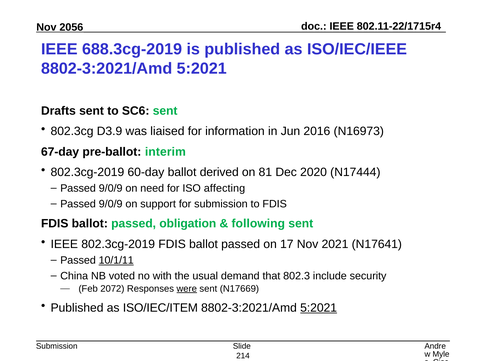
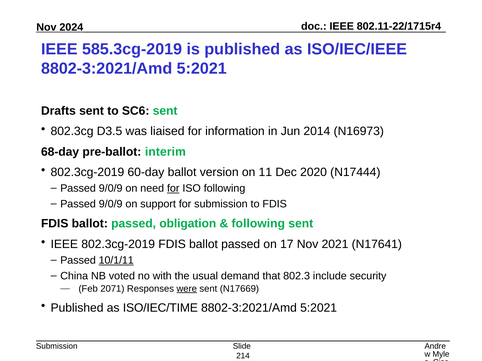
2056: 2056 -> 2024 (71, 27)
688.3cg-2019: 688.3cg-2019 -> 585.3cg-2019 (132, 49)
D3.9: D3.9 -> D3.5 (109, 131)
2016: 2016 -> 2014 (317, 131)
67-day: 67-day -> 68-day (60, 152)
derived: derived -> version (219, 172)
81: 81 -> 11 (265, 172)
for underline: none -> present (173, 189)
ISO affecting: affecting -> following (225, 189)
2072: 2072 -> 2071 (112, 289)
ISO/IEC/ITEM: ISO/IEC/ITEM -> ISO/IEC/TIME (160, 308)
5:2021 underline: present -> none (319, 308)
